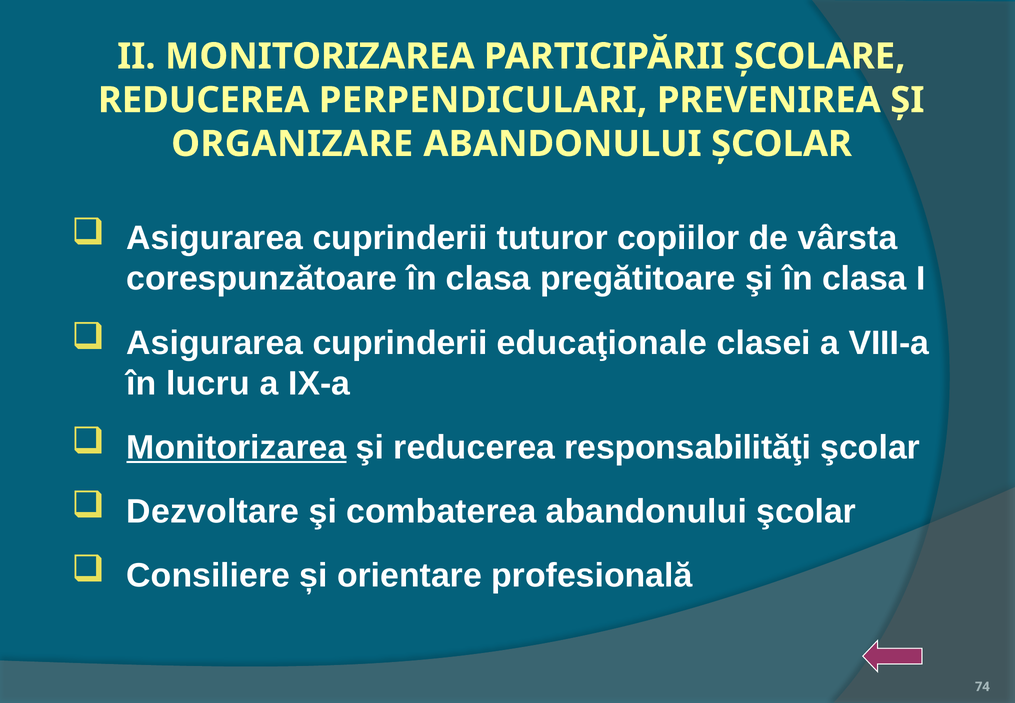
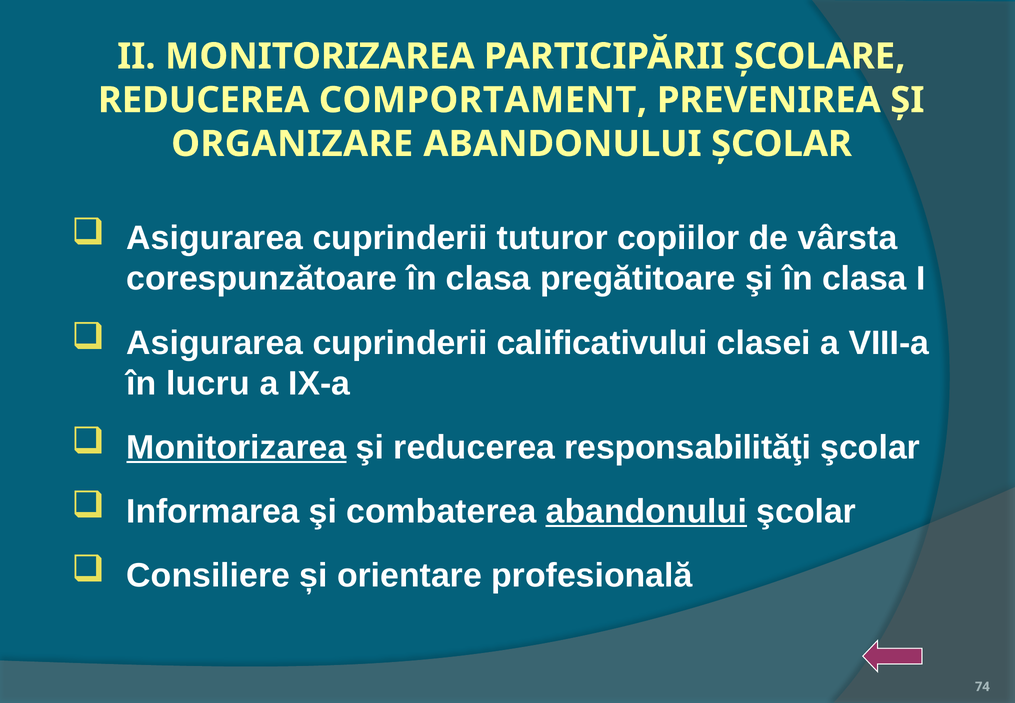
PERPENDICULARI: PERPENDICULARI -> COMPORTAMENT (483, 100)
educaţionale: educaţionale -> calificativului (602, 343)
Dezvoltare: Dezvoltare -> Informarea (213, 511)
abandonului underline: none -> present (646, 511)
